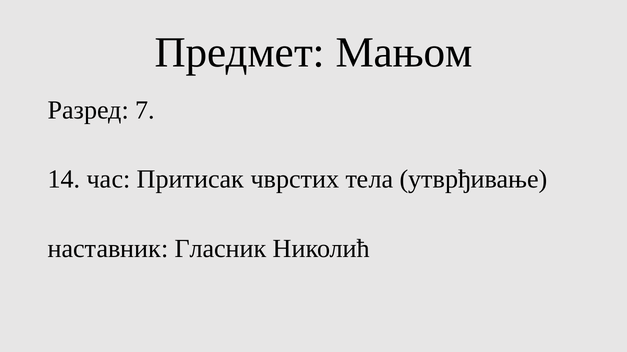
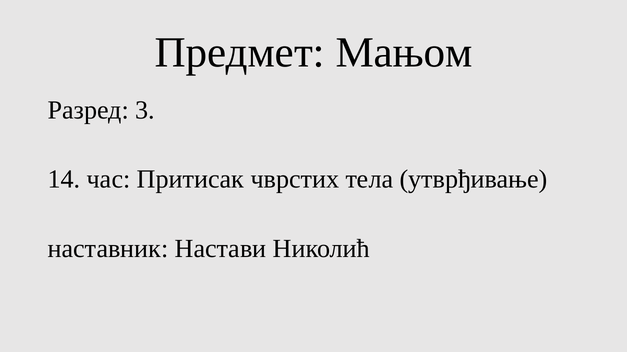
7: 7 -> 3 (145, 110)
Гласник: Гласник -> Настави (221, 249)
